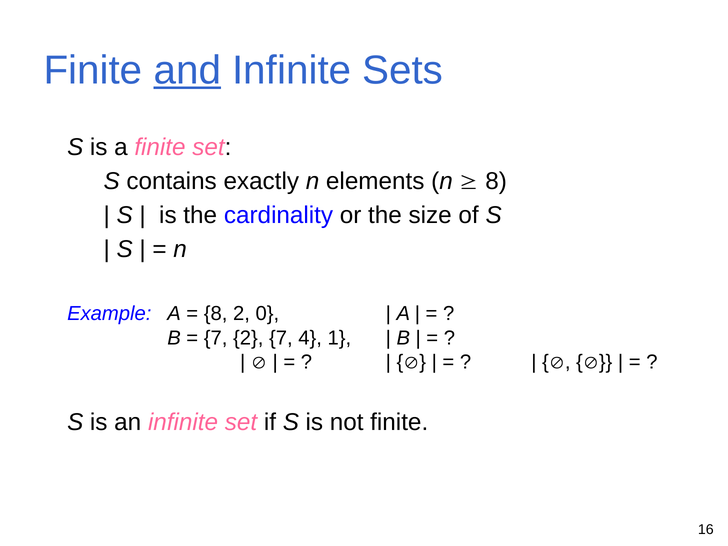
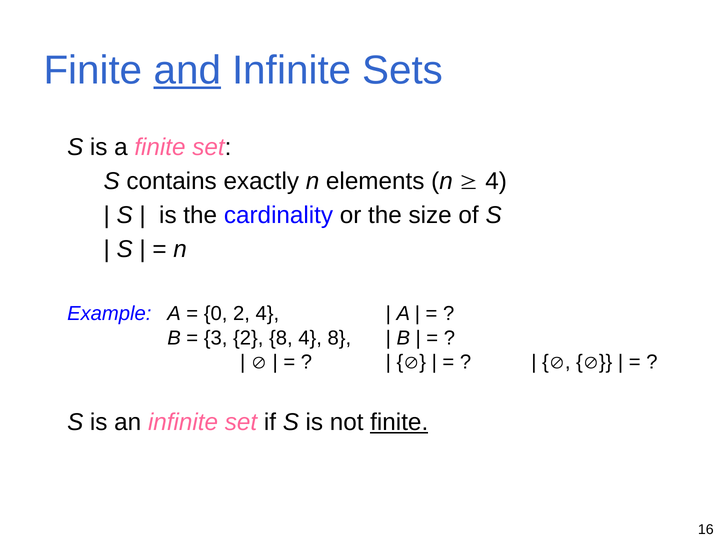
8: 8 -> 4 (496, 181)
8: 8 -> 0 (216, 314)
2 0: 0 -> 4 (267, 314)
7: 7 -> 3 (216, 338)
2 7: 7 -> 8 (281, 338)
4 1: 1 -> 8 (339, 338)
finite underline: none -> present (399, 422)
